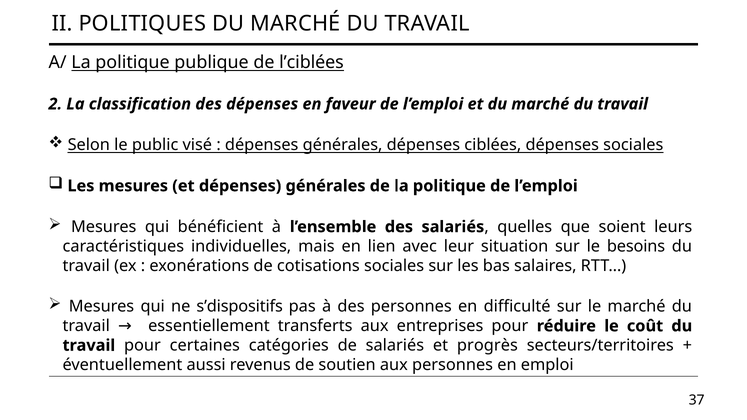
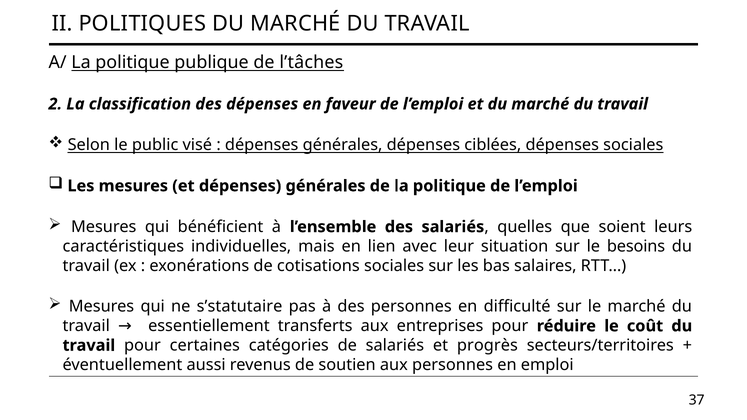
l’ciblées: l’ciblées -> l’tâches (311, 62)
s’dispositifs: s’dispositifs -> s’statutaire (240, 307)
